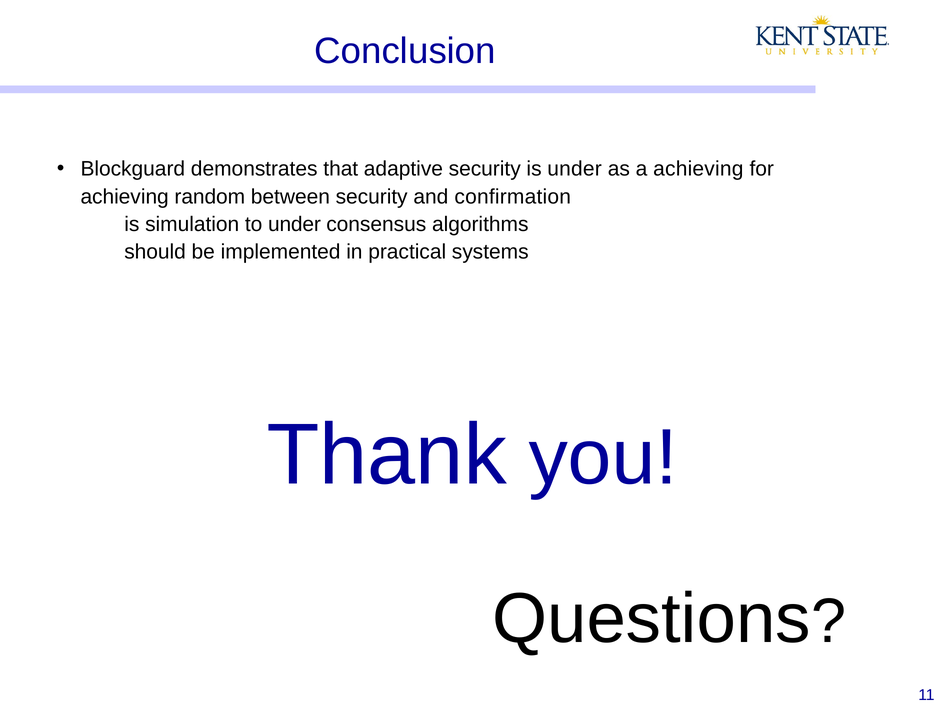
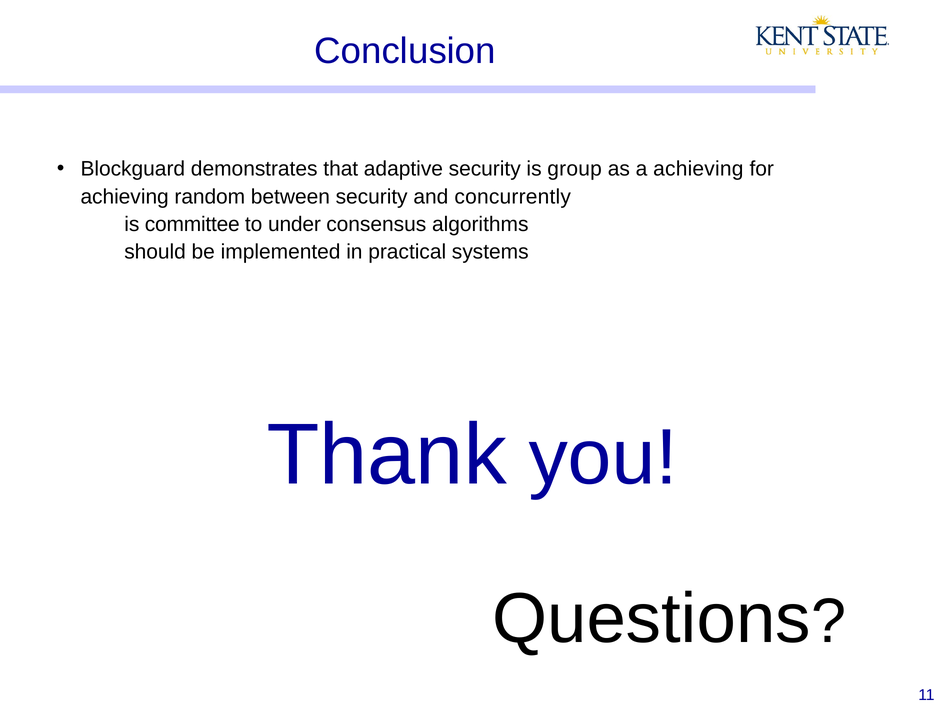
is under: under -> group (575, 169)
confirmation: confirmation -> concurrently (513, 197)
simulation: simulation -> committee (192, 224)
